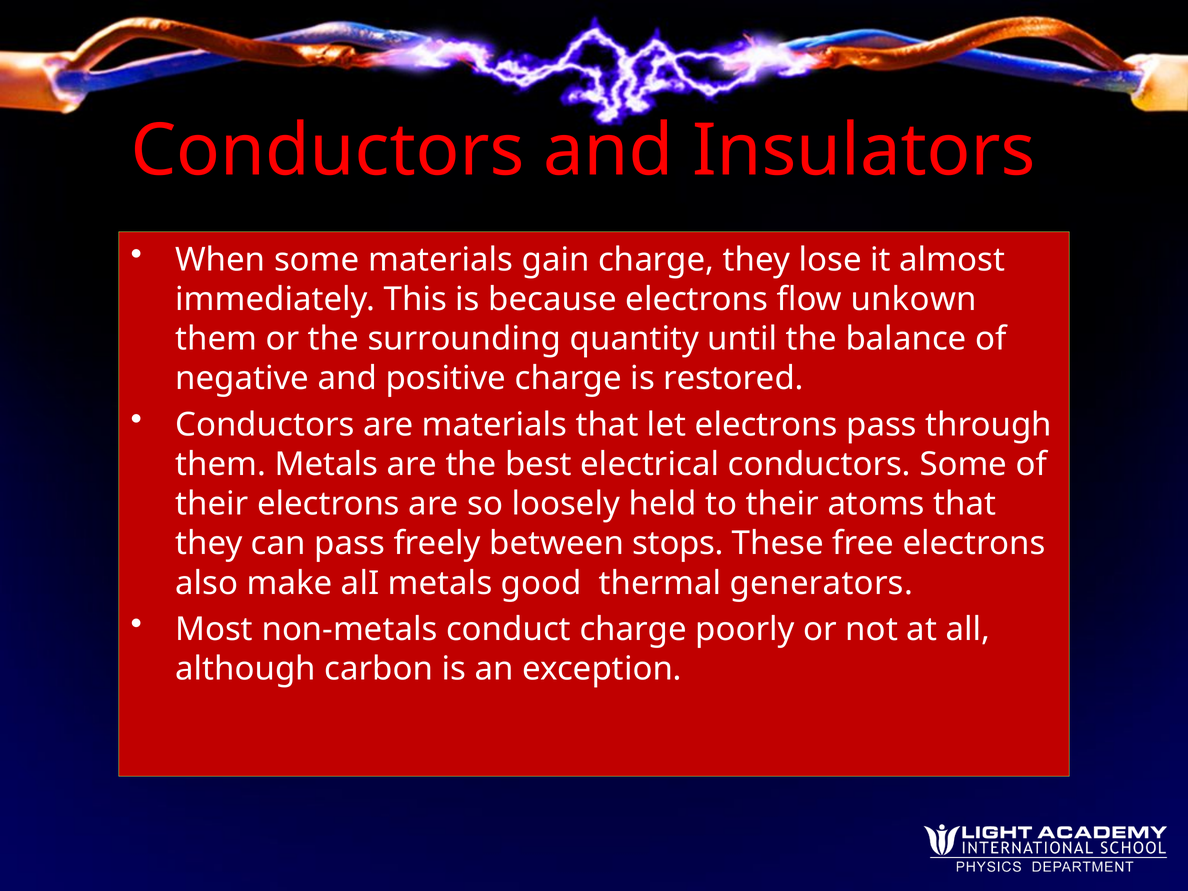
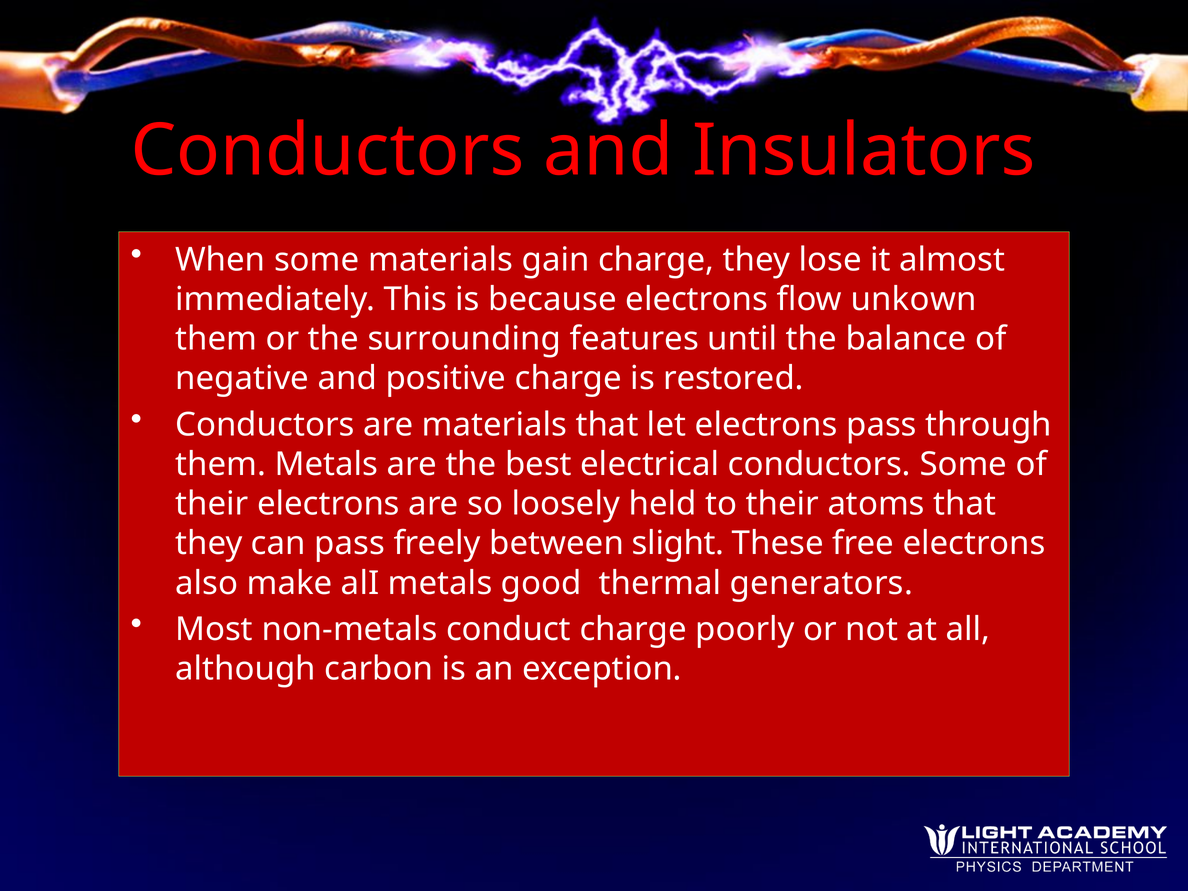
quantity: quantity -> features (634, 339)
stops: stops -> slight (678, 544)
